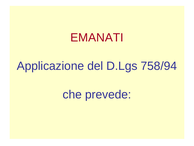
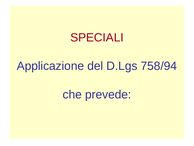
EMANATI: EMANATI -> SPECIALI (97, 37)
